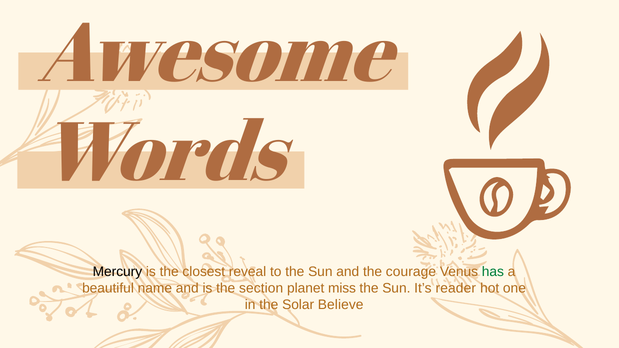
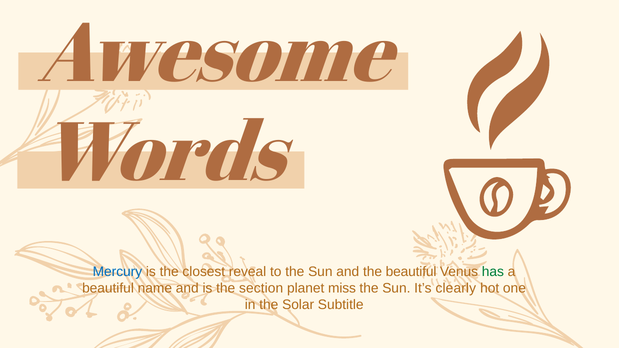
Mercury colour: black -> blue (117, 272)
the courage: courage -> beautiful (411, 272)
reader: reader -> clearly (456, 289)
Believe: Believe -> Subtitle (341, 305)
